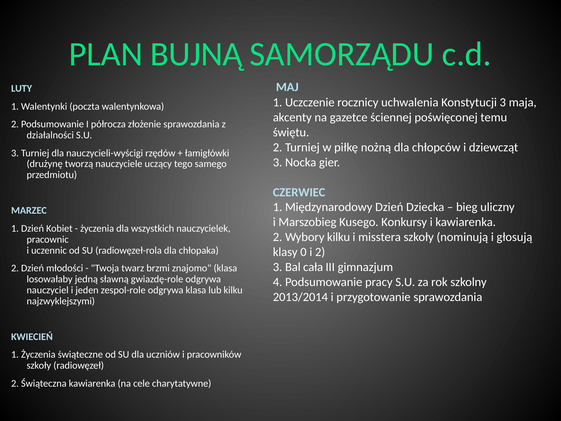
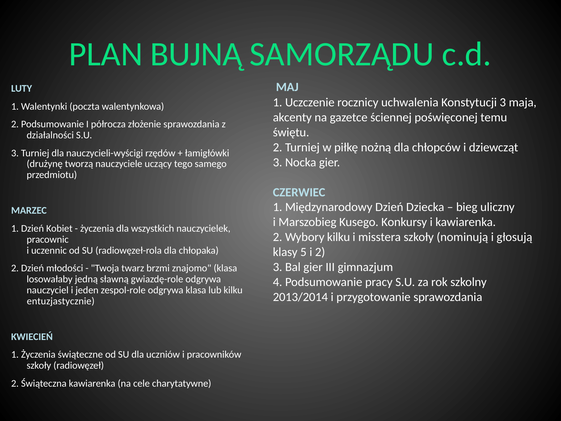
0: 0 -> 5 (303, 252)
Bal cała: cała -> gier (313, 267)
najzwyklejszymi: najzwyklejszymi -> entuzjastycznie (61, 301)
